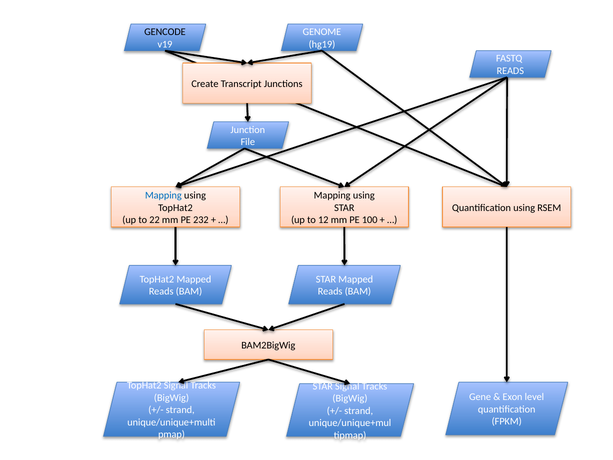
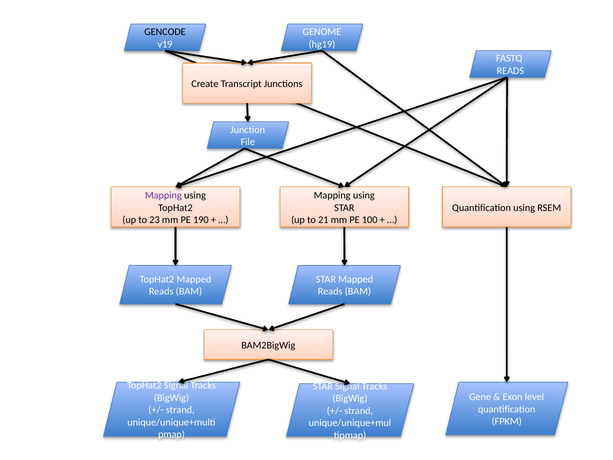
Mapping colour: blue -> purple (163, 195)
22: 22 -> 23 (155, 220)
232: 232 -> 190 (201, 220)
12: 12 -> 21 (323, 220)
